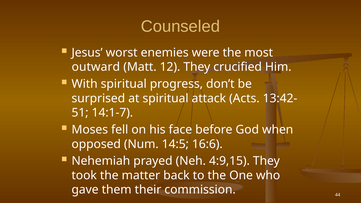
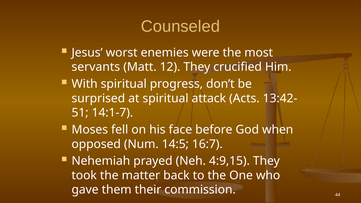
outward: outward -> servants (96, 67)
16:6: 16:6 -> 16:7 (207, 144)
